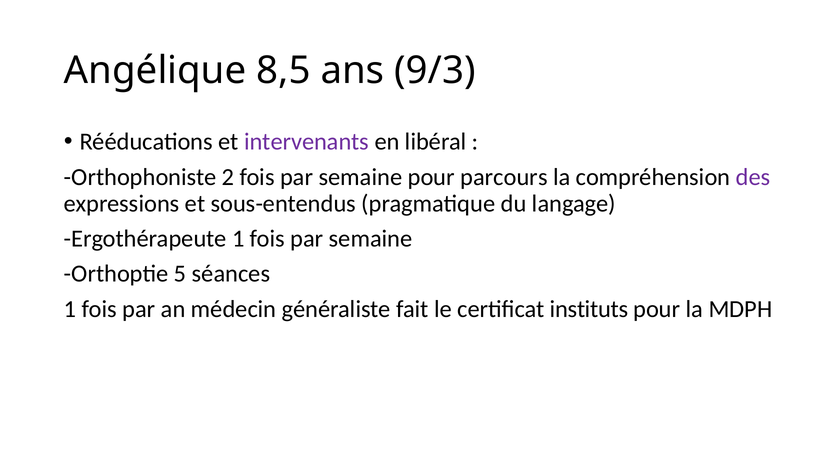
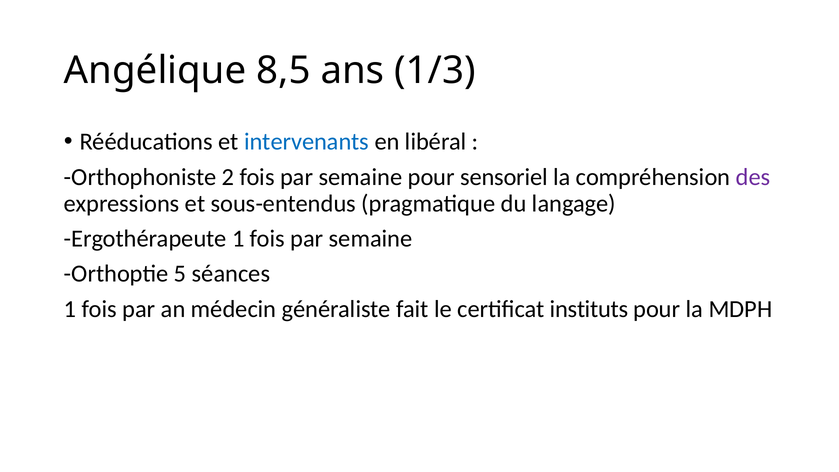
9/3: 9/3 -> 1/3 (435, 70)
intervenants colour: purple -> blue (307, 142)
parcours: parcours -> sensoriel (504, 177)
